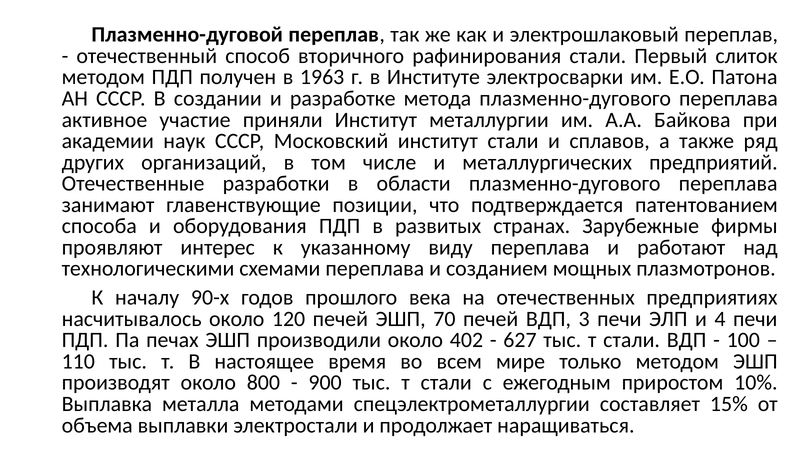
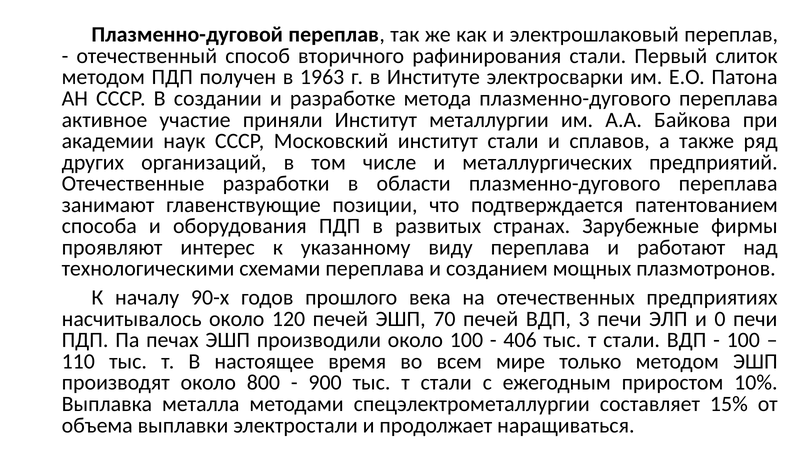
4: 4 -> 0 (720, 319)
около 402: 402 -> 100 (466, 340)
627: 627 -> 406 (520, 340)
